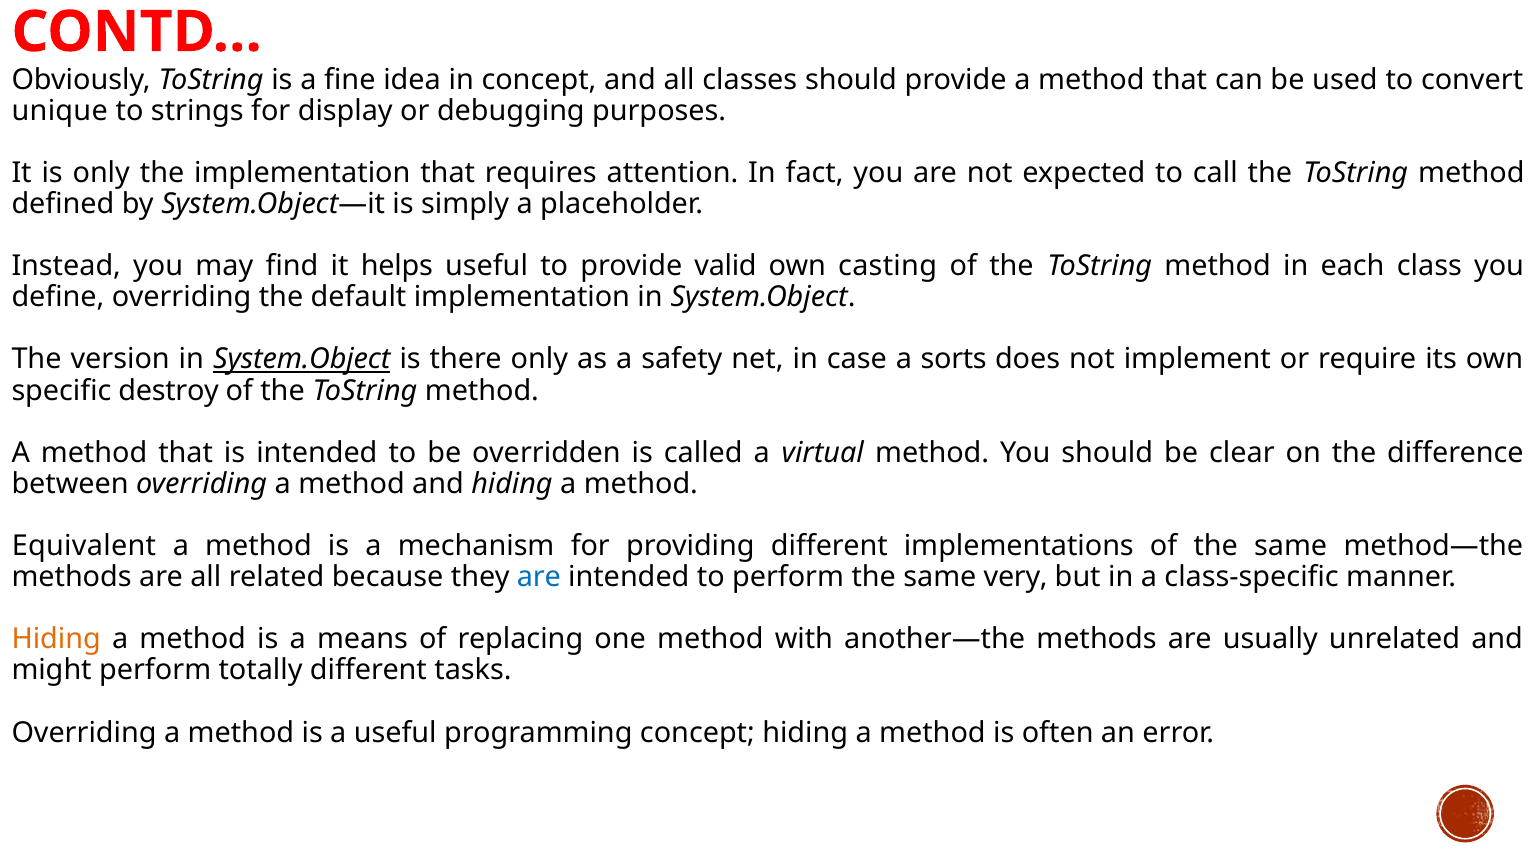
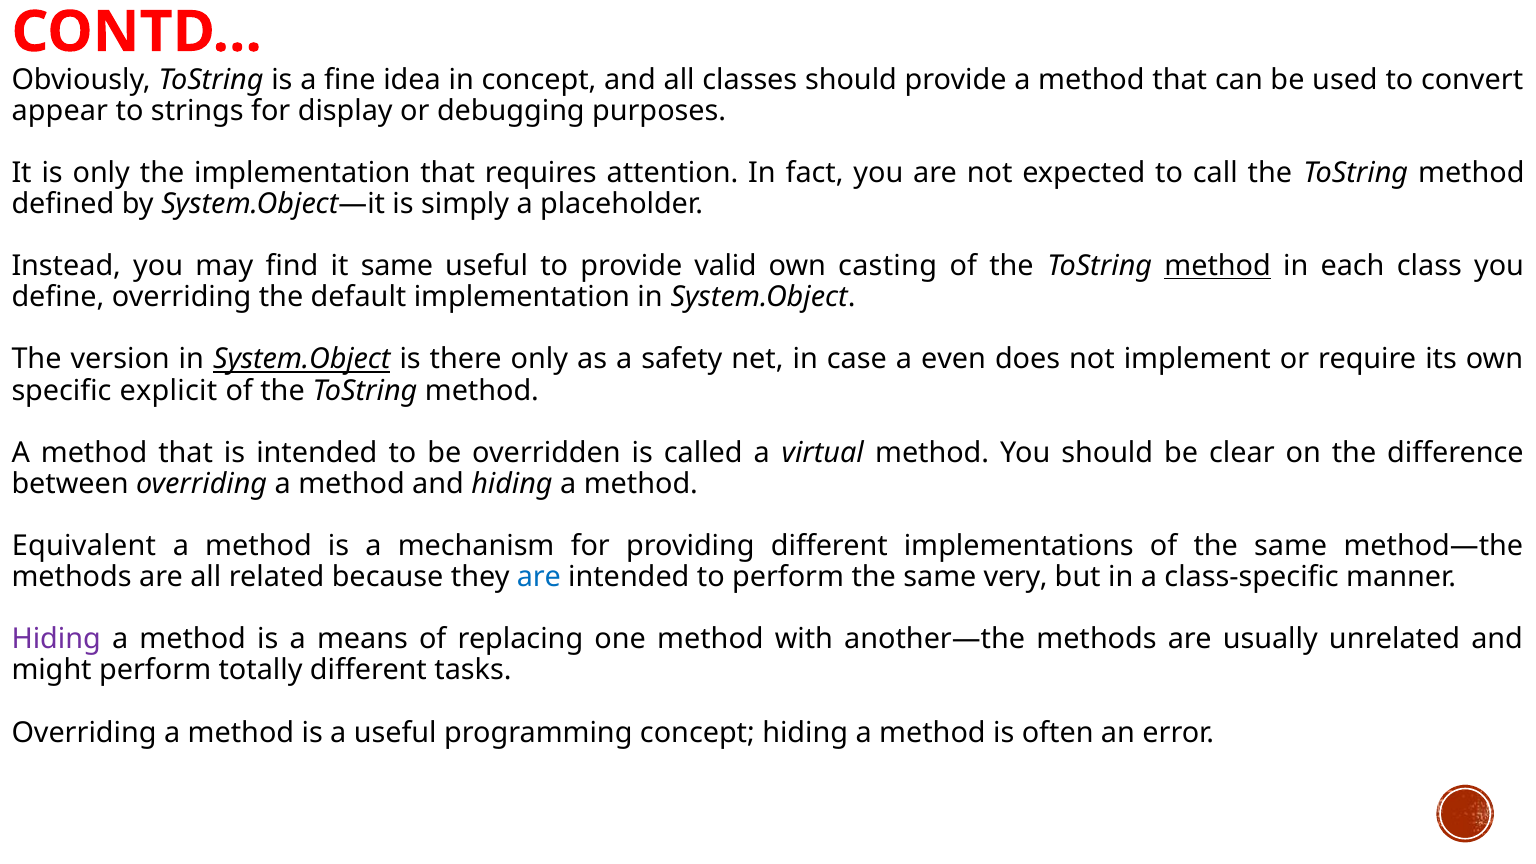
unique: unique -> appear (60, 111)
it helps: helps -> same (397, 266)
method underline: none -> present (1218, 266)
sorts: sorts -> even (954, 359)
destroy: destroy -> explicit (168, 391)
Hiding colour: orange -> purple (56, 639)
